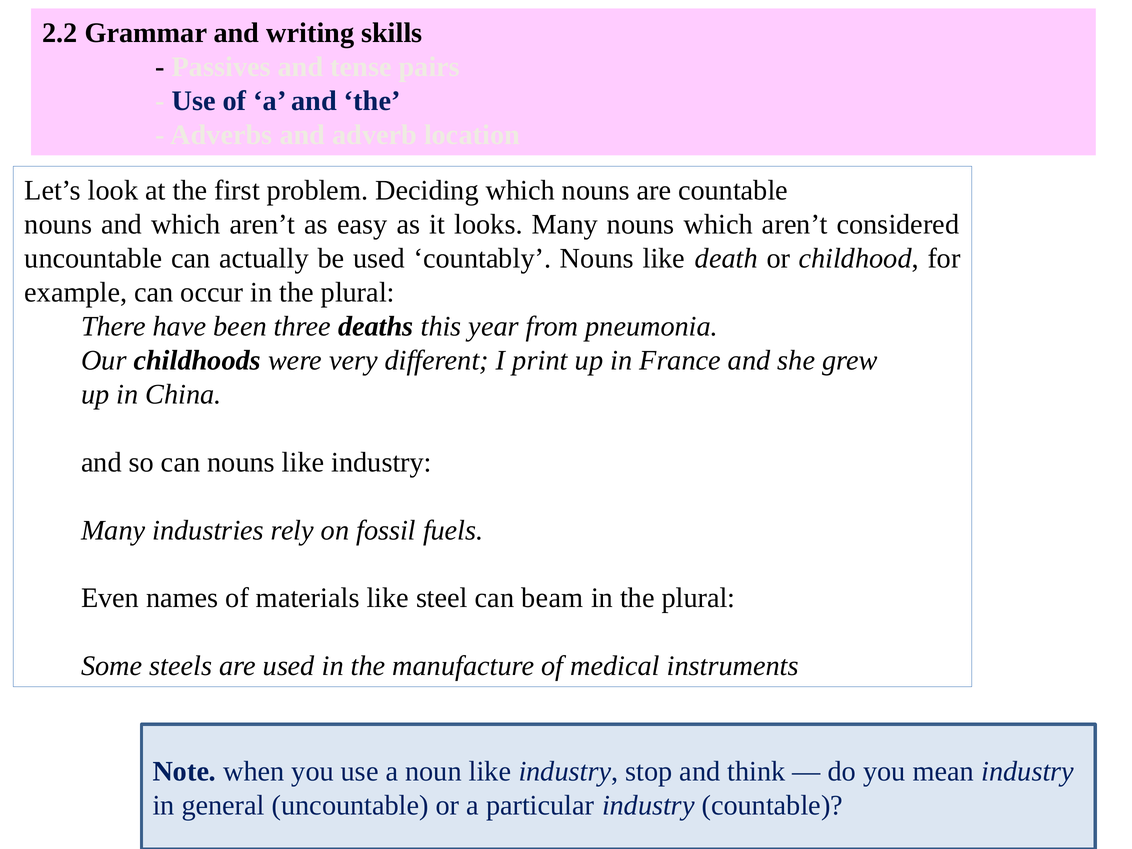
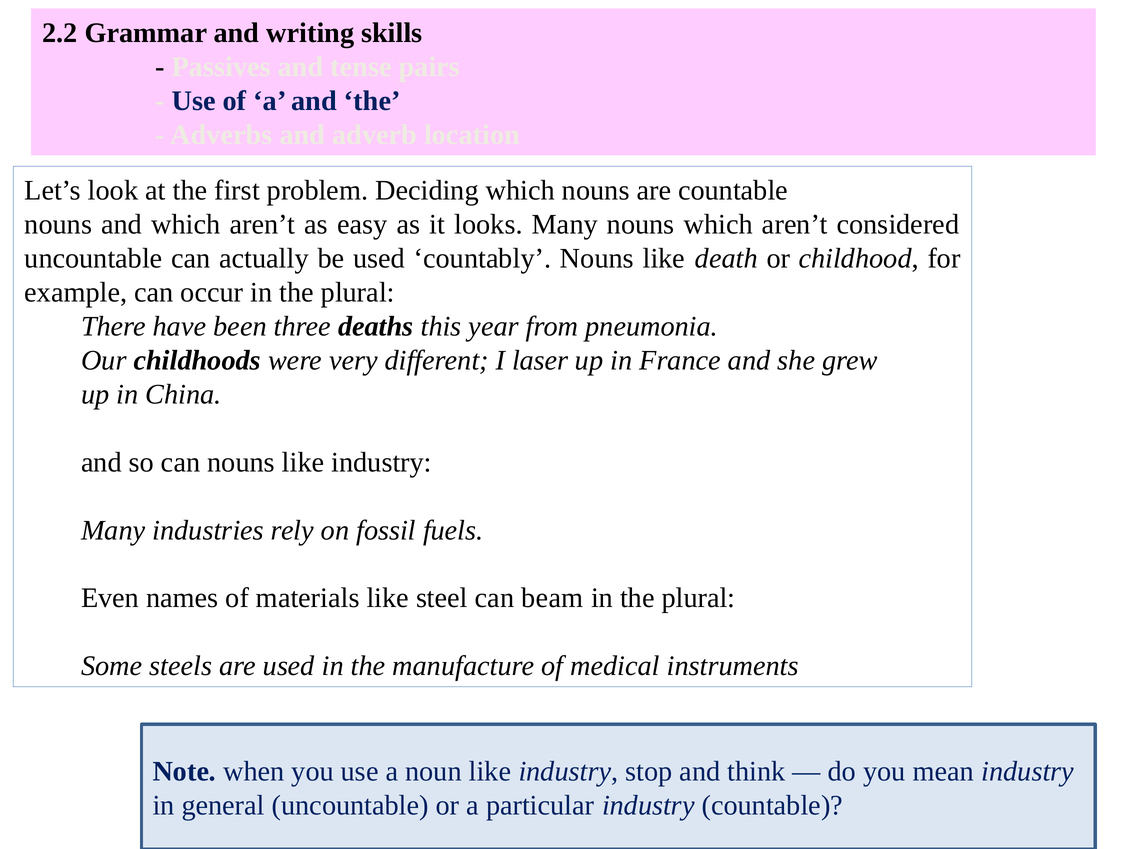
print: print -> laser (540, 360)
